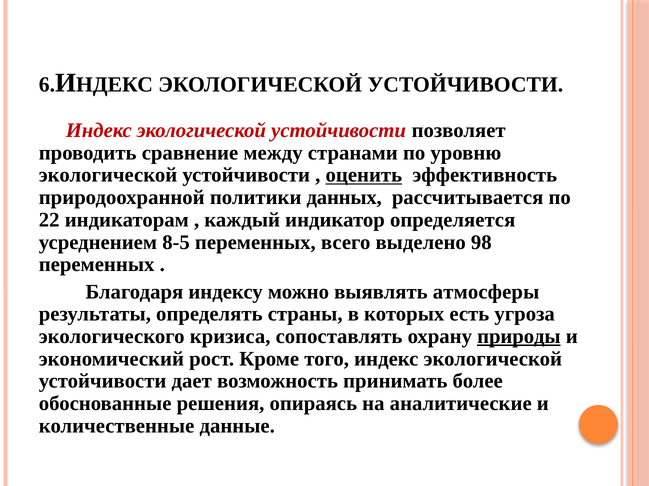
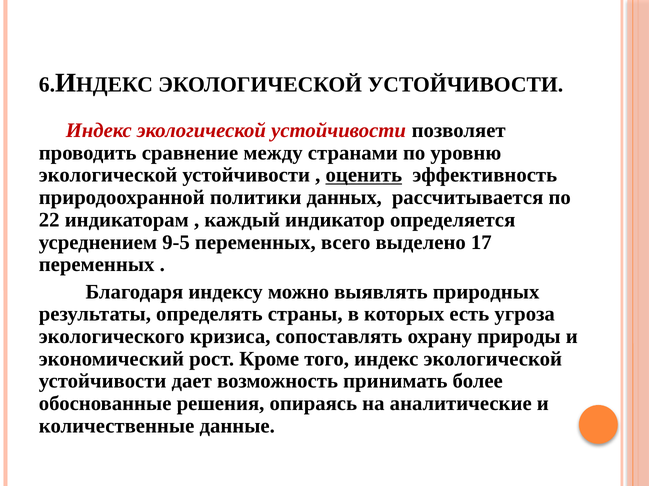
8-5: 8-5 -> 9-5 (176, 243)
98: 98 -> 17 (481, 243)
атмосферы: атмосферы -> природных (486, 292)
природы underline: present -> none (519, 337)
